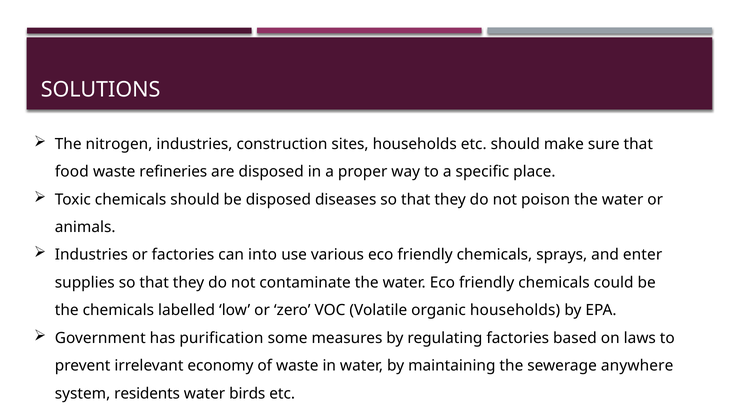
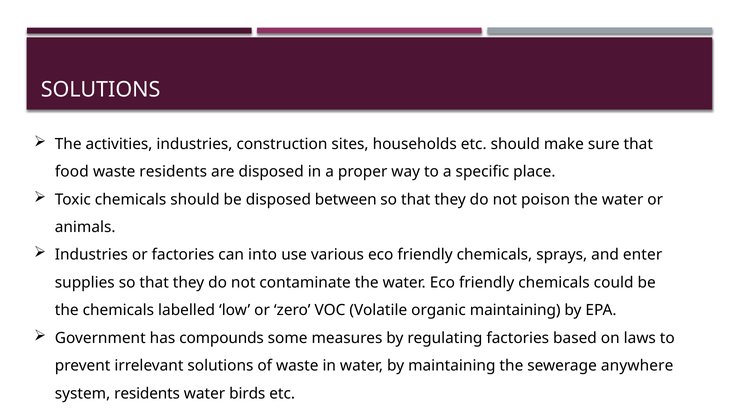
nitrogen: nitrogen -> activities (119, 144)
waste refineries: refineries -> residents (173, 172)
diseases: diseases -> between (346, 199)
organic households: households -> maintaining (515, 310)
purification: purification -> compounds (222, 338)
irrelevant economy: economy -> solutions (220, 366)
